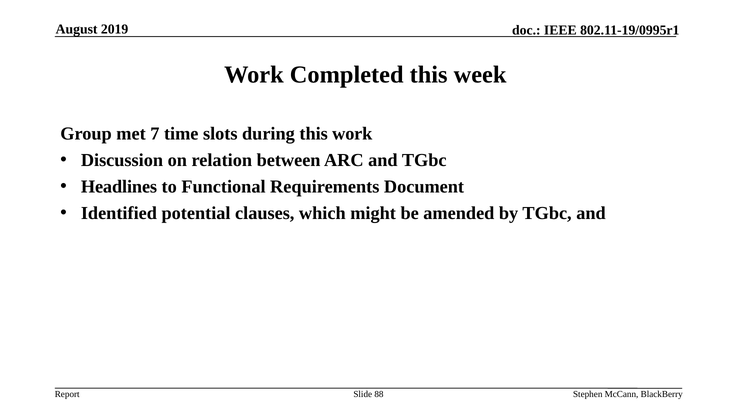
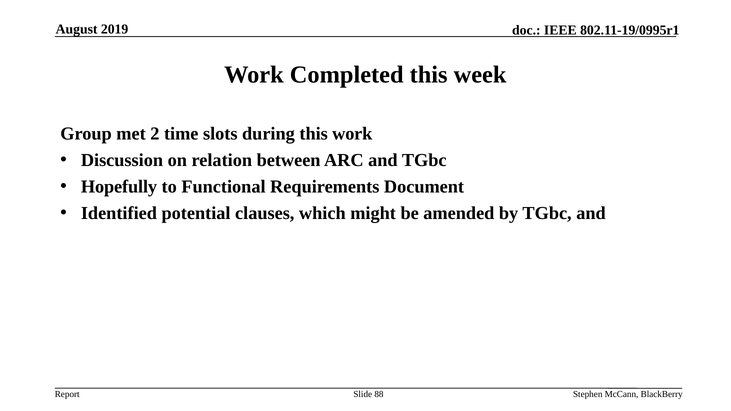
7: 7 -> 2 (155, 134)
Headlines: Headlines -> Hopefully (119, 187)
